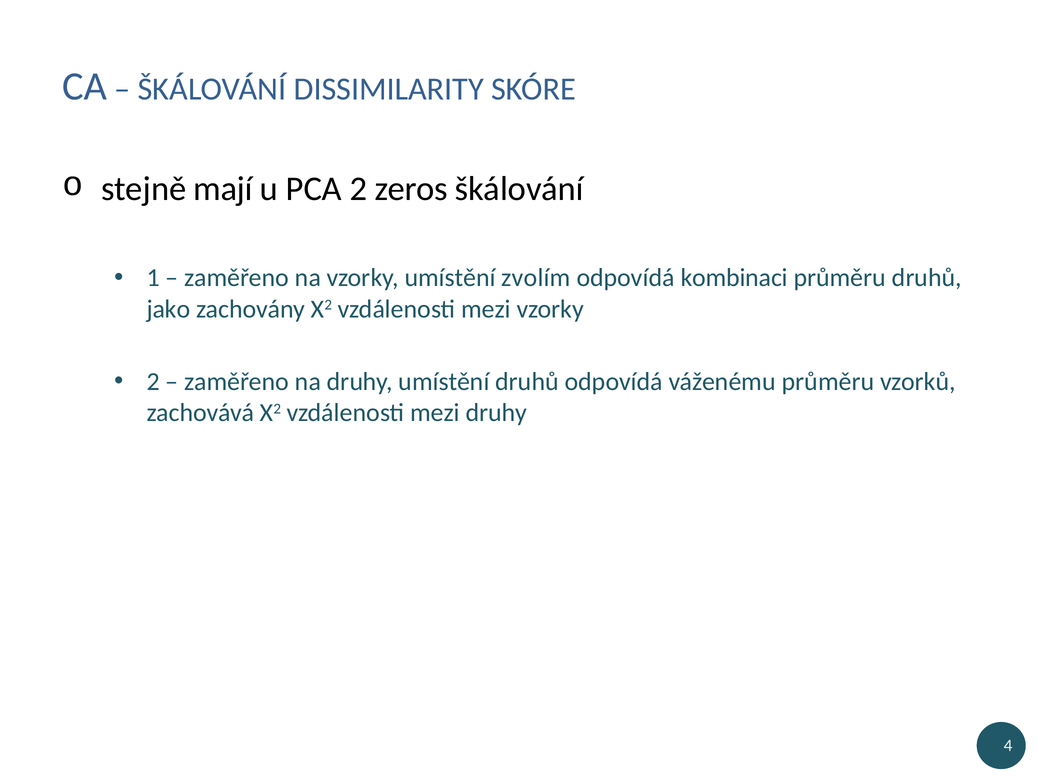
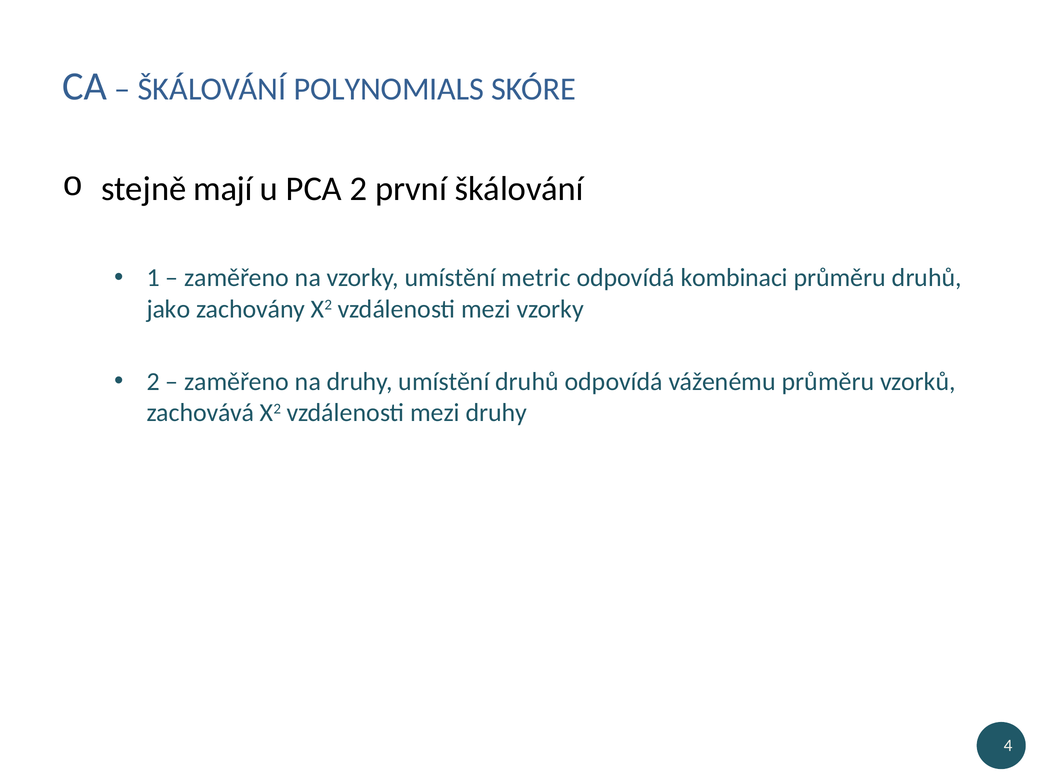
DISSIMILARITY: DISSIMILARITY -> POLYNOMIALS (389, 89)
zeros: zeros -> první (411, 189)
zvolím: zvolím -> metric (536, 278)
